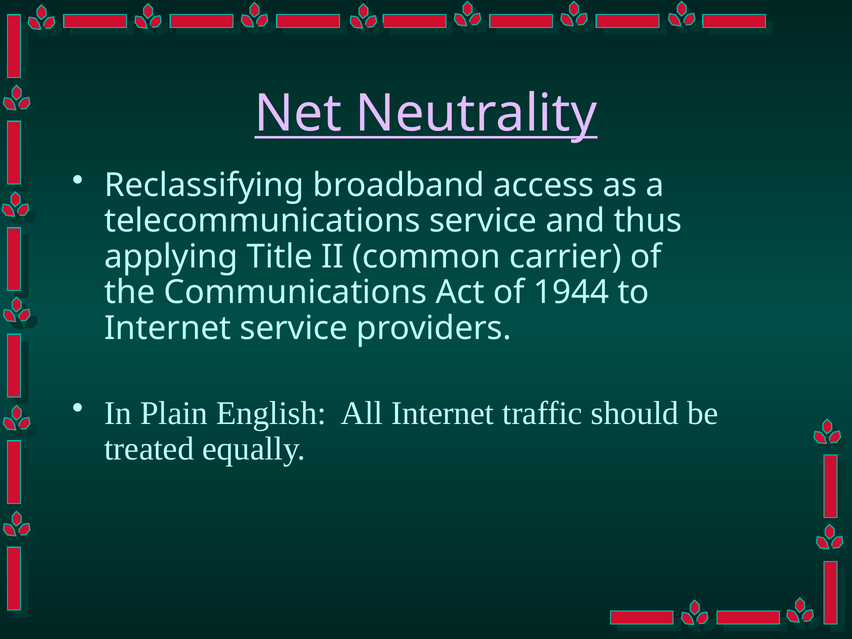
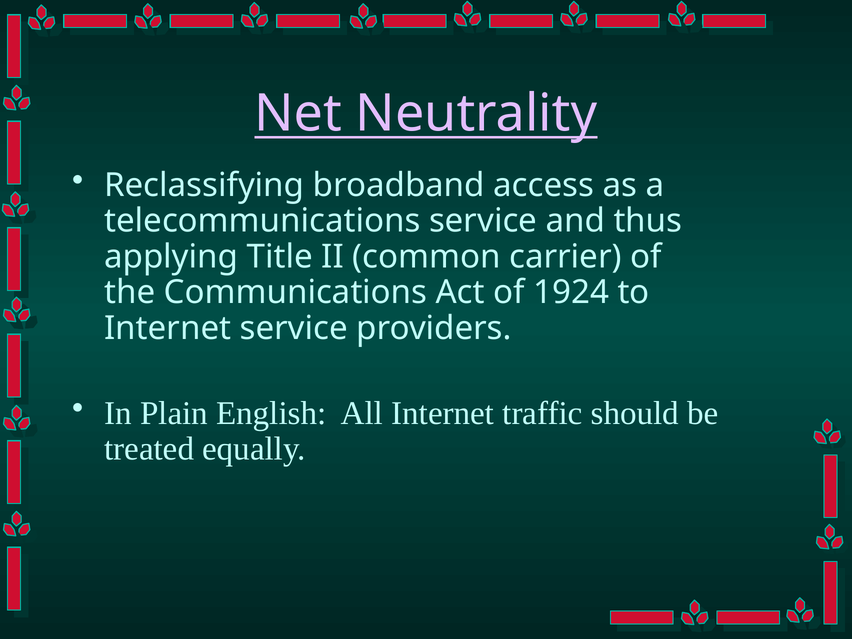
1944: 1944 -> 1924 (571, 292)
